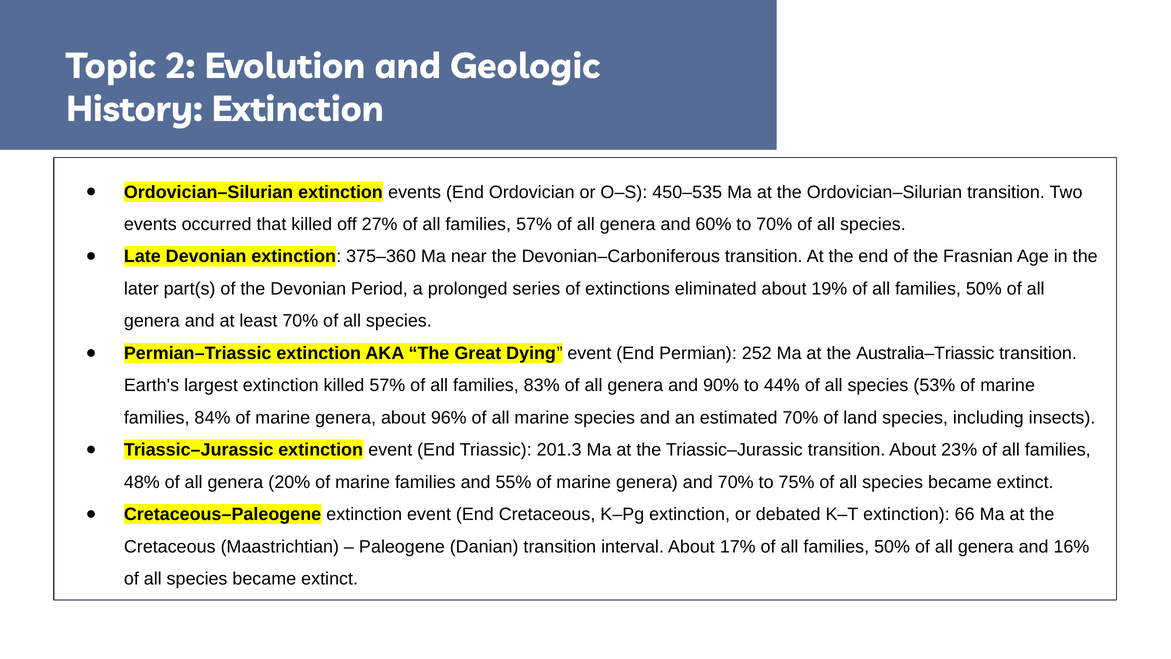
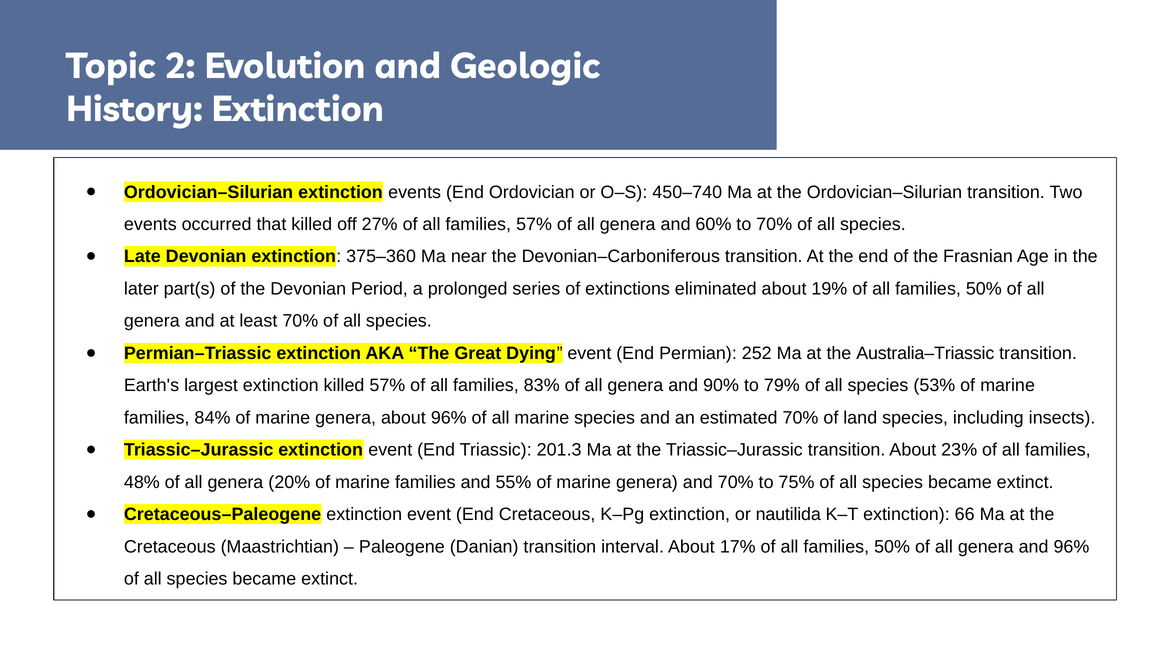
450–535: 450–535 -> 450–740 (687, 192)
44%: 44% -> 79% (782, 385)
debated: debated -> nautilida (788, 514)
and 16%: 16% -> 96% (1071, 546)
